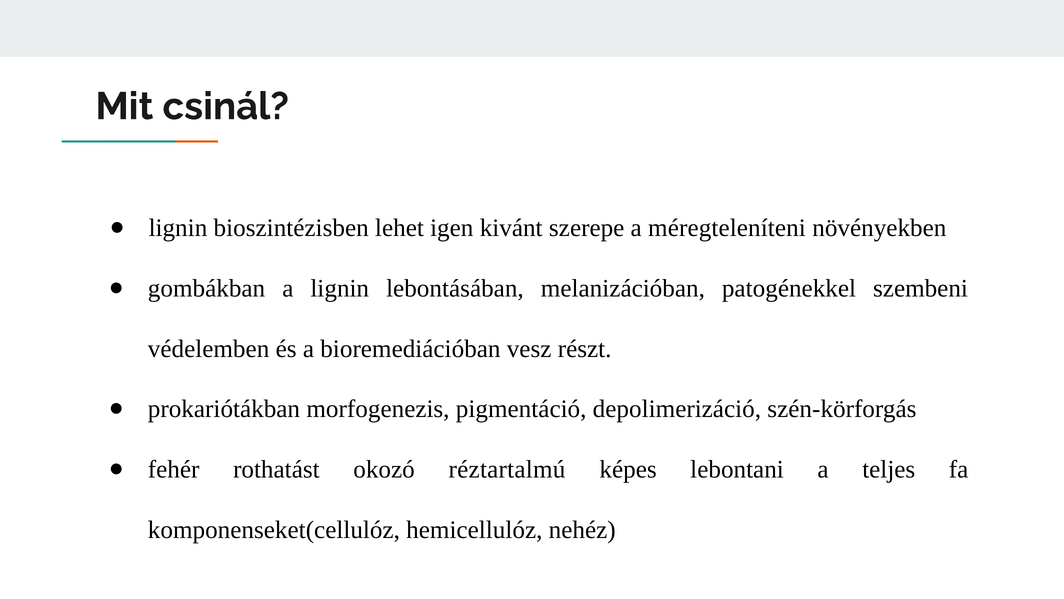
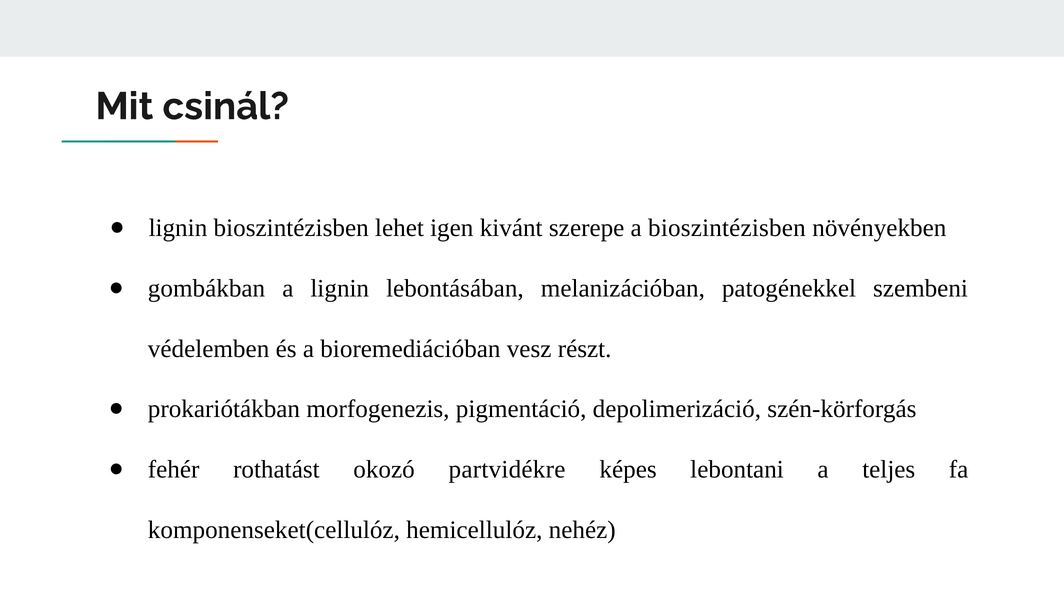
a méregteleníteni: méregteleníteni -> bioszintézisben (727, 228)
réztartalmú: réztartalmú -> partvidékre (507, 469)
